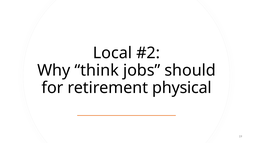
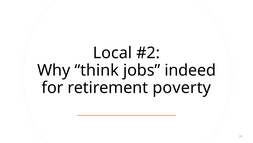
should: should -> indeed (190, 70)
physical: physical -> poverty (182, 87)
